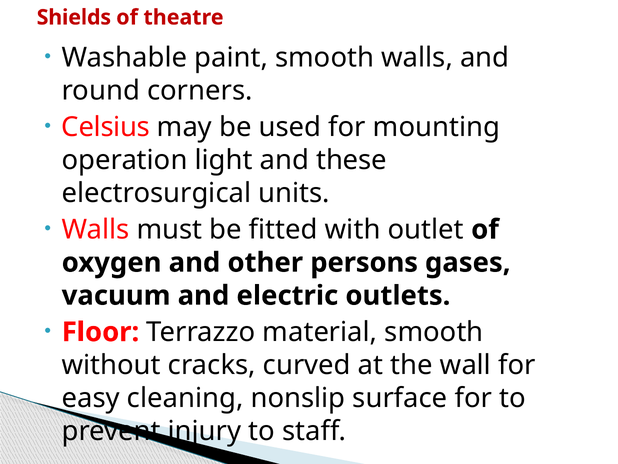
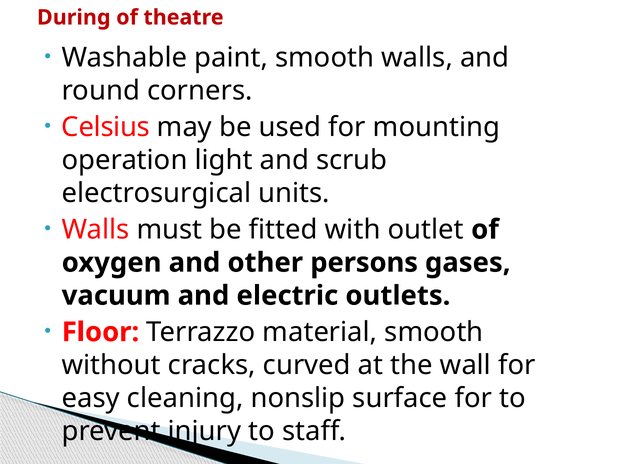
Shields: Shields -> During (74, 17)
these: these -> scrub (352, 160)
